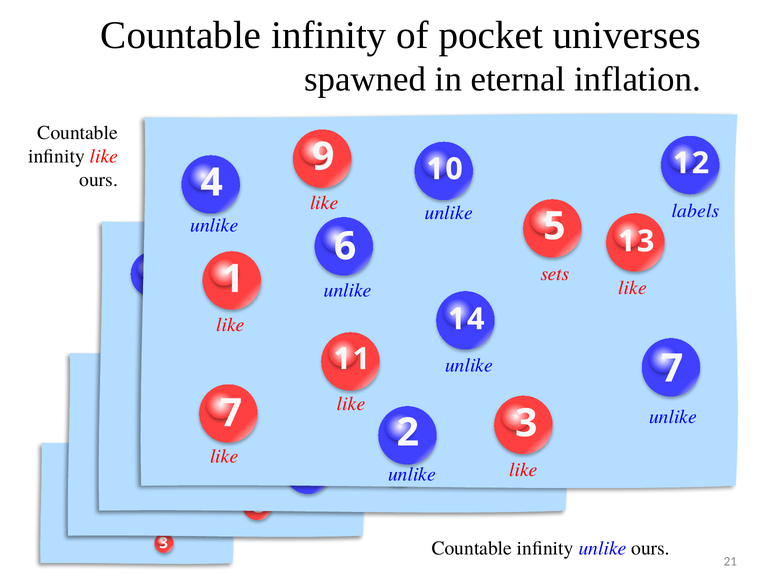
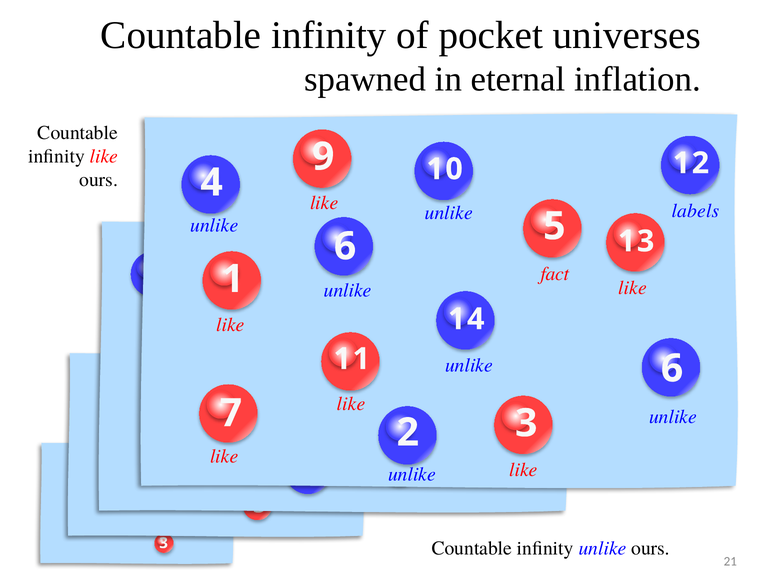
sets: sets -> fact (555, 274)
11 7: 7 -> 6 (672, 369)
